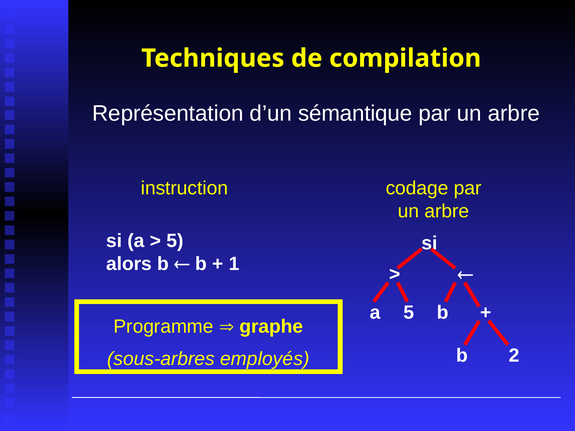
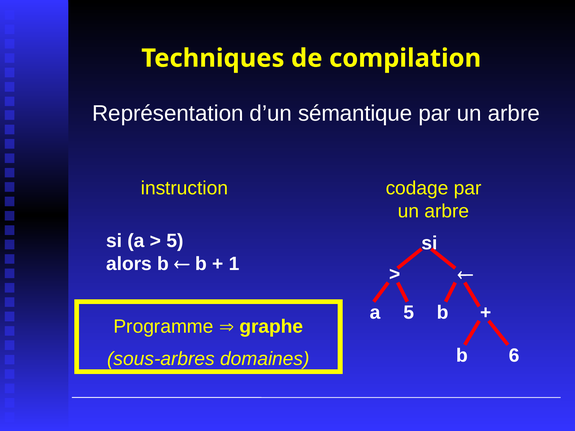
2: 2 -> 6 (514, 356)
employés: employés -> domaines (265, 359)
